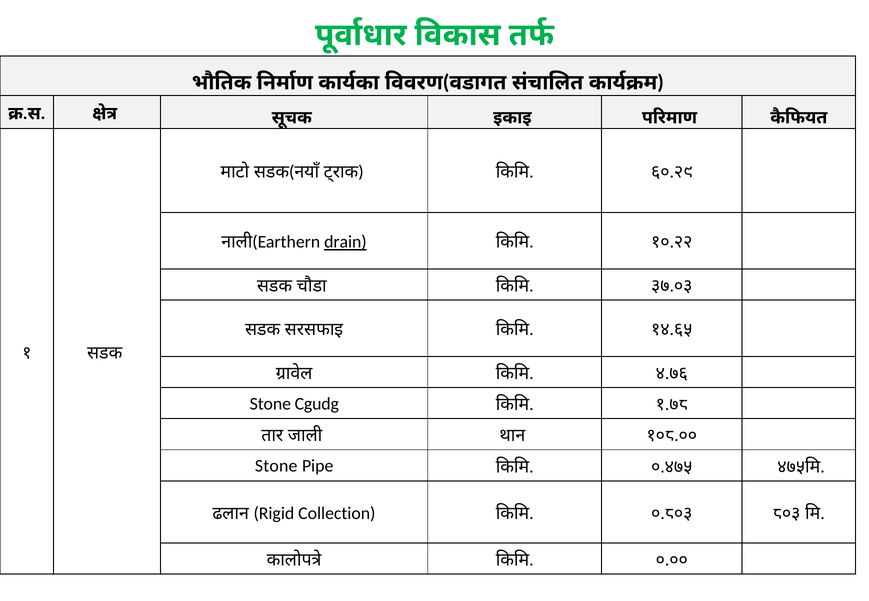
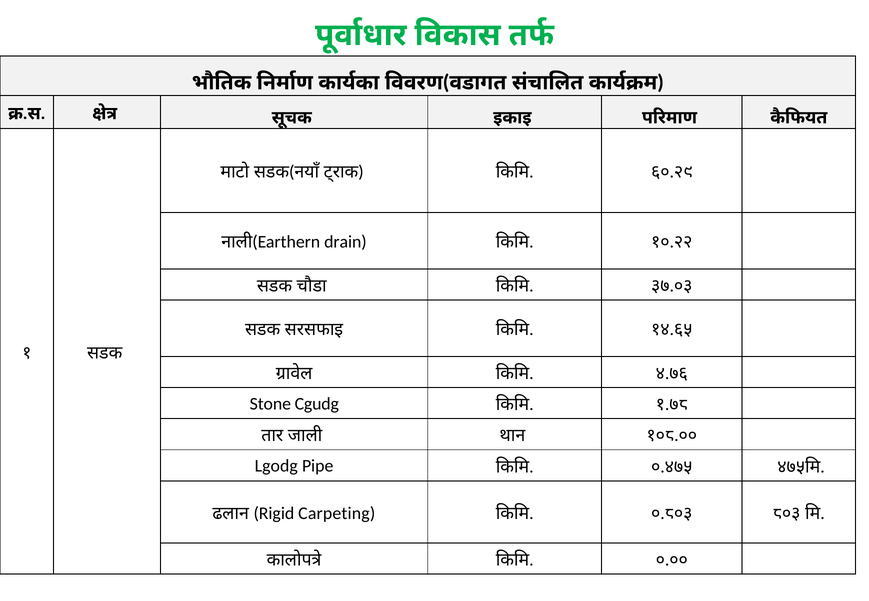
drain underline: present -> none (345, 242)
Stone: Stone -> Lgodg (276, 466)
Collection: Collection -> Carpeting (337, 514)
